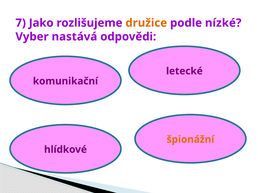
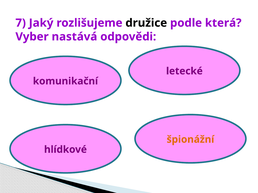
Jako: Jako -> Jaký (41, 23)
družice colour: orange -> black (146, 23)
nízké: nízké -> která (223, 23)
